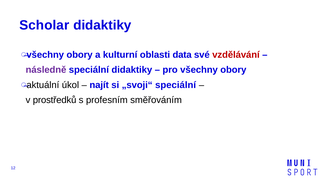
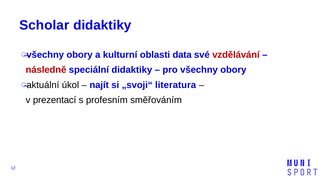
následně colour: purple -> red (46, 70)
„svoji“ speciální: speciální -> literatura (176, 85)
prostředků: prostředků -> prezentací (55, 100)
